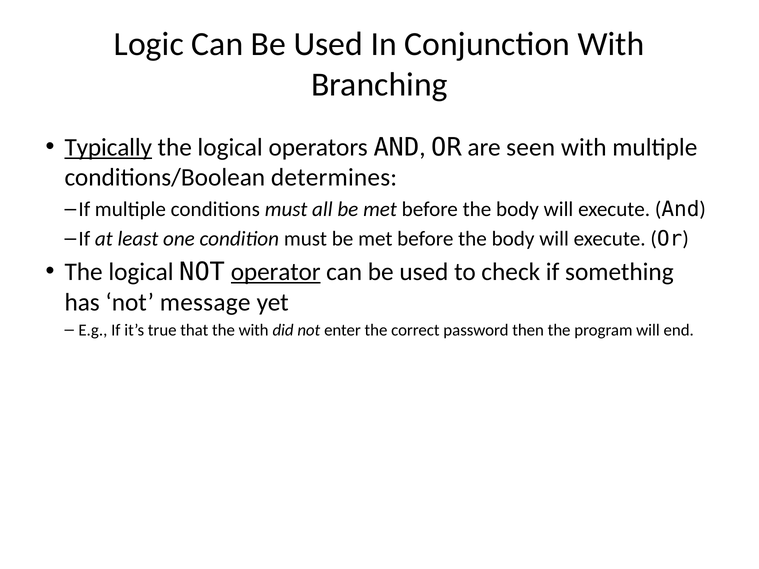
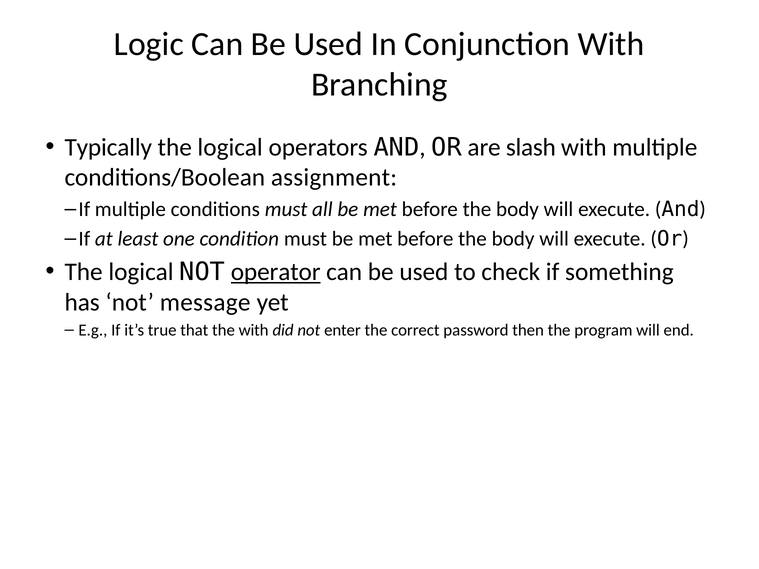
Typically underline: present -> none (108, 147)
seen: seen -> slash (531, 147)
determines: determines -> assignment (334, 178)
